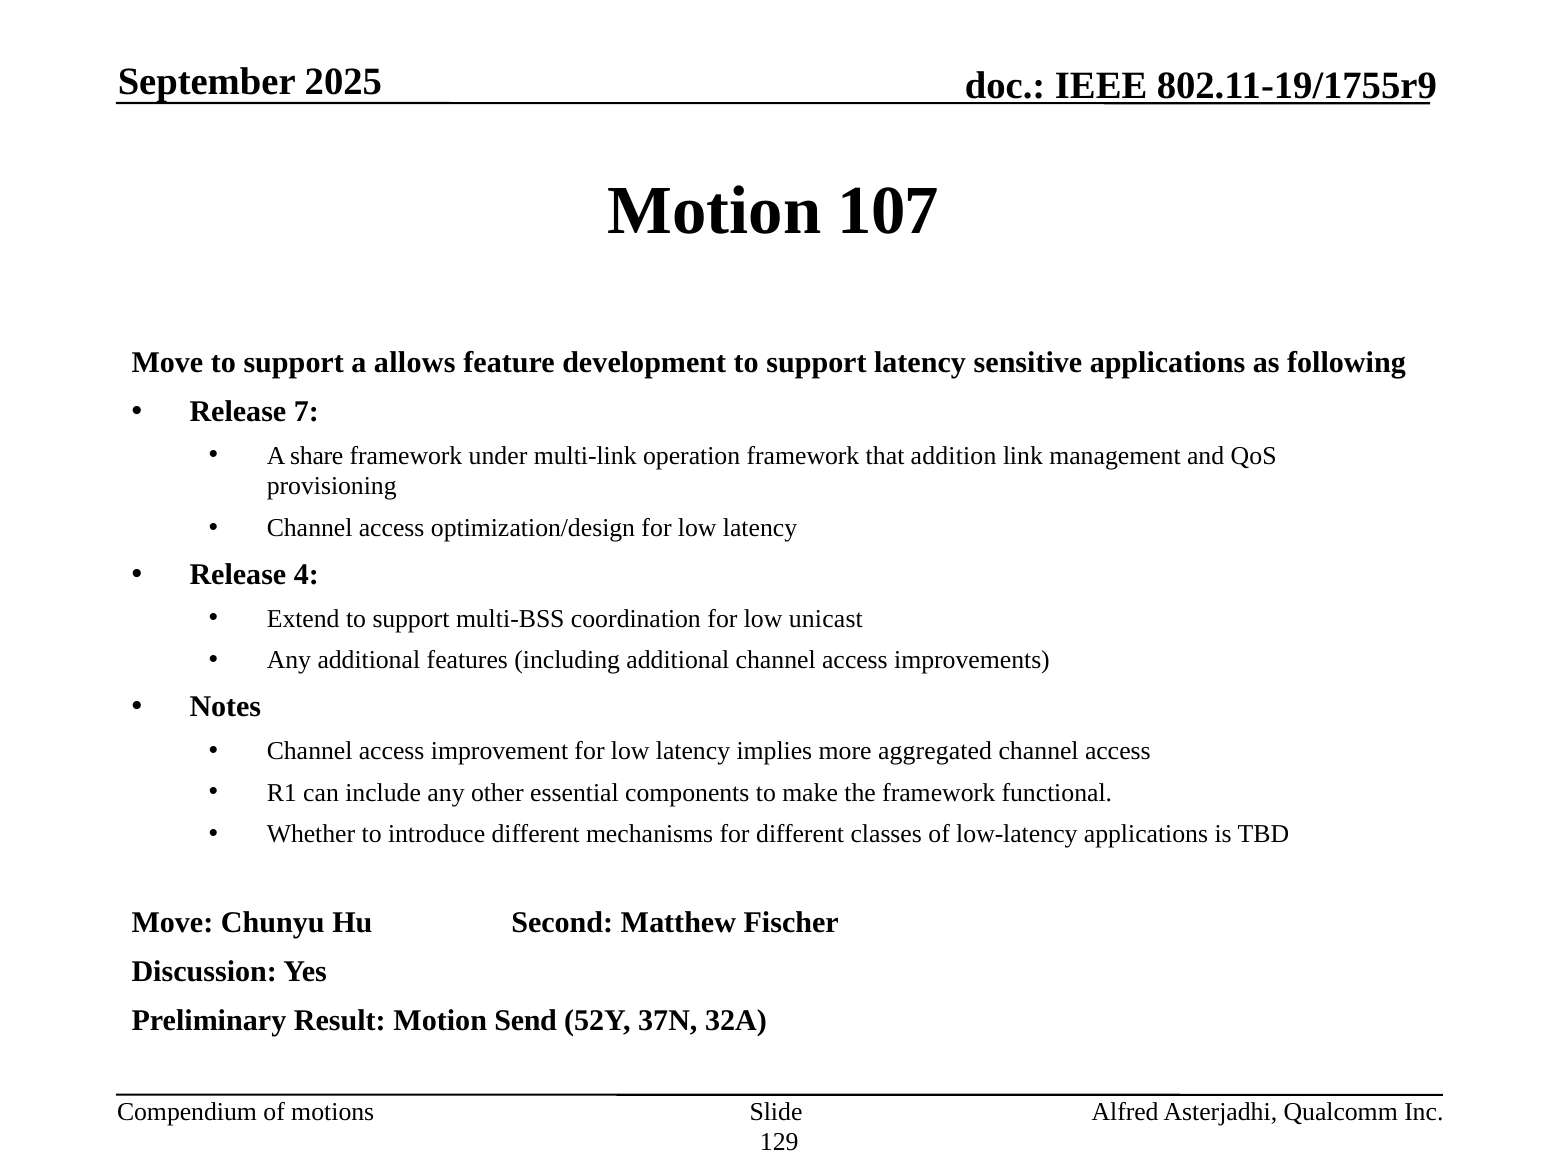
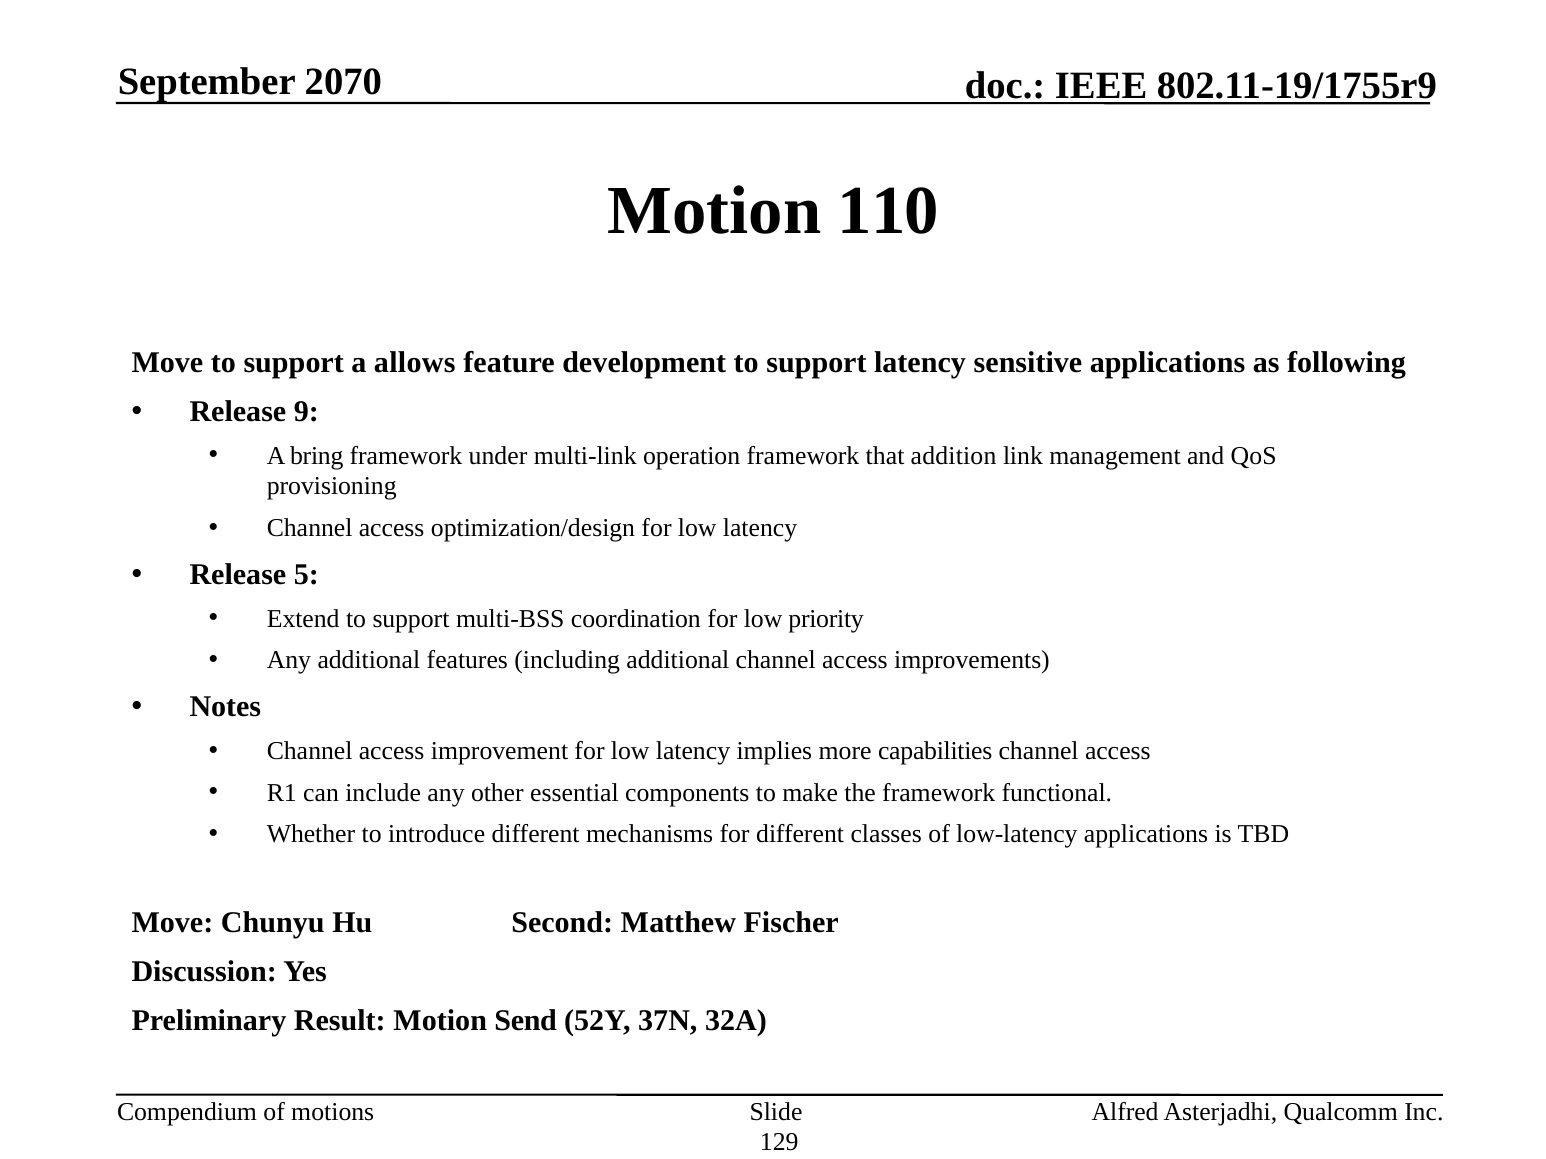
2025: 2025 -> 2070 (343, 82)
107: 107 -> 110 (888, 211)
7: 7 -> 9 (306, 412)
share: share -> bring (317, 456)
4: 4 -> 5 (306, 575)
unicast: unicast -> priority (826, 619)
aggregated: aggregated -> capabilities (935, 751)
